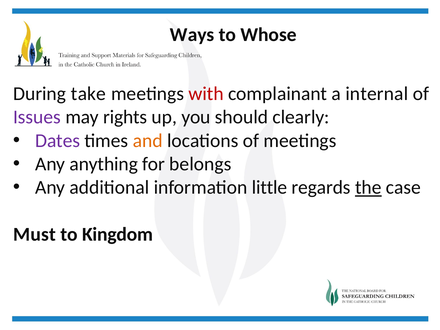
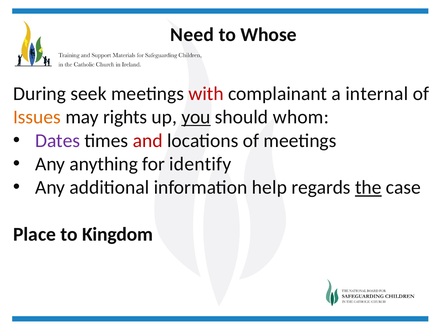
Ways: Ways -> Need (192, 35)
take: take -> seek (89, 94)
Issues colour: purple -> orange (37, 117)
you underline: none -> present (196, 117)
clearly: clearly -> whom (301, 117)
and colour: orange -> red (148, 141)
belongs: belongs -> identify (200, 164)
little: little -> help (269, 188)
Must: Must -> Place (35, 234)
